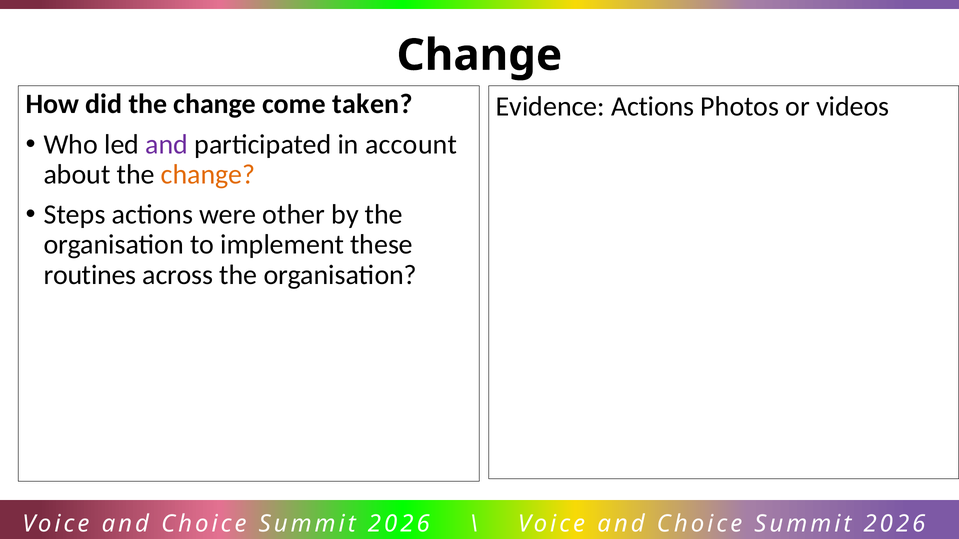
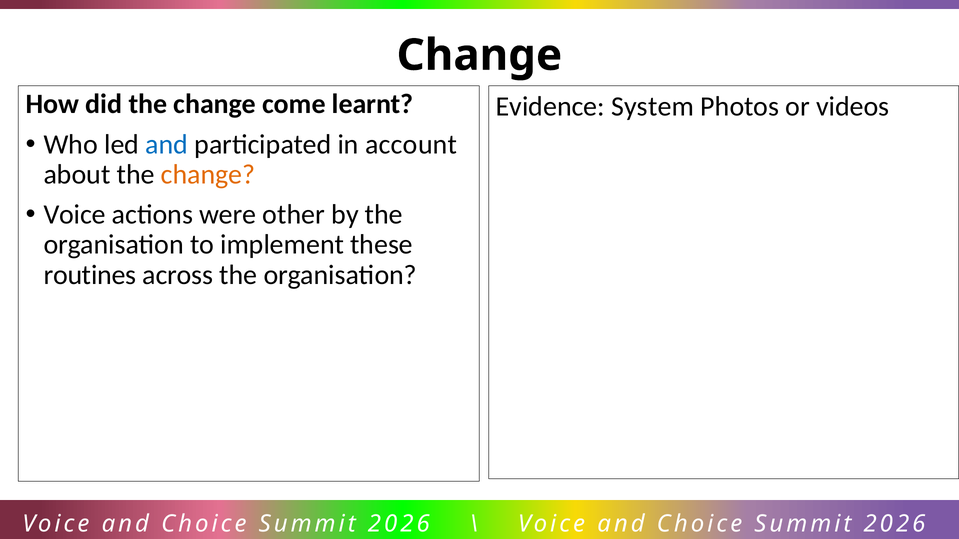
taken: taken -> learnt (373, 104)
Evidence Actions: Actions -> System (653, 107)
and colour: purple -> blue (167, 144)
Steps: Steps -> Voice (75, 215)
